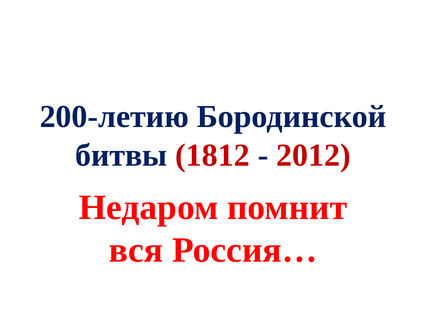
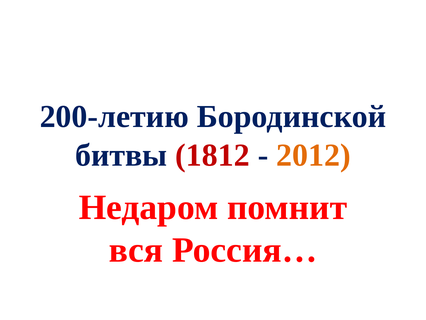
2012 colour: red -> orange (314, 155)
